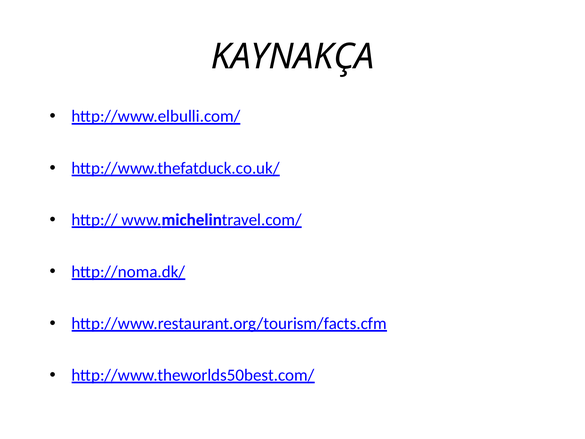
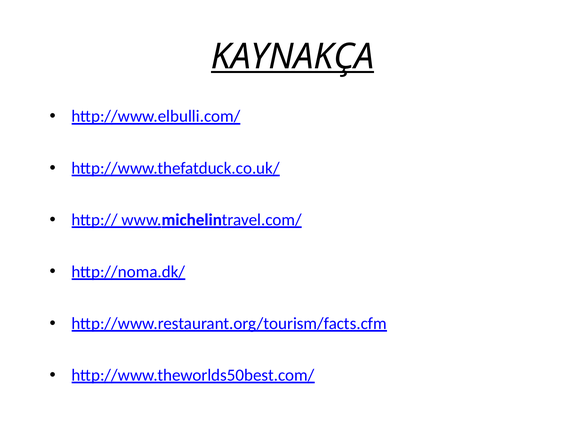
KAYNAKÇA underline: none -> present (293, 57)
